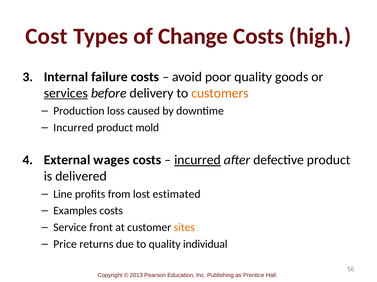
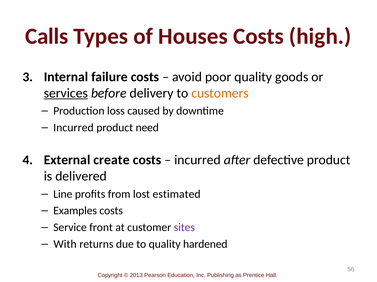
Cost: Cost -> Calls (47, 36)
Change: Change -> Houses (193, 36)
mold: mold -> need (147, 128)
wages: wages -> create (112, 160)
incurred underline: present -> none (198, 160)
sites colour: orange -> purple (184, 228)
Price: Price -> With (65, 245)
individual: individual -> hardened (205, 245)
